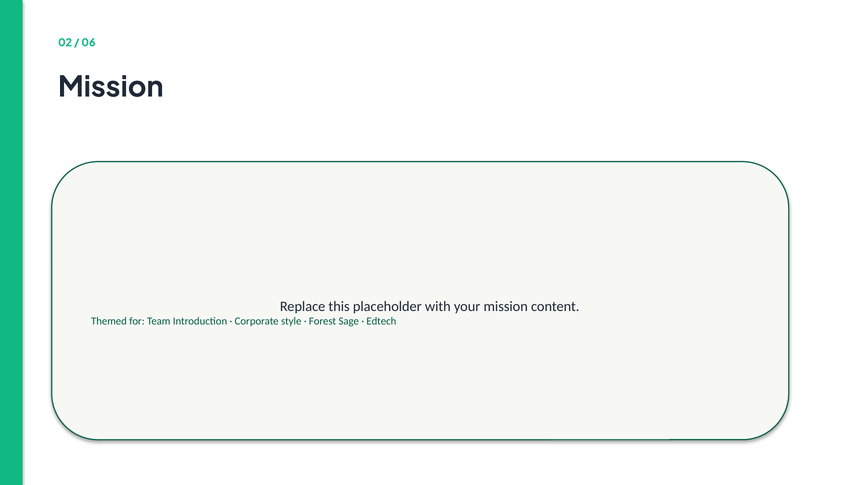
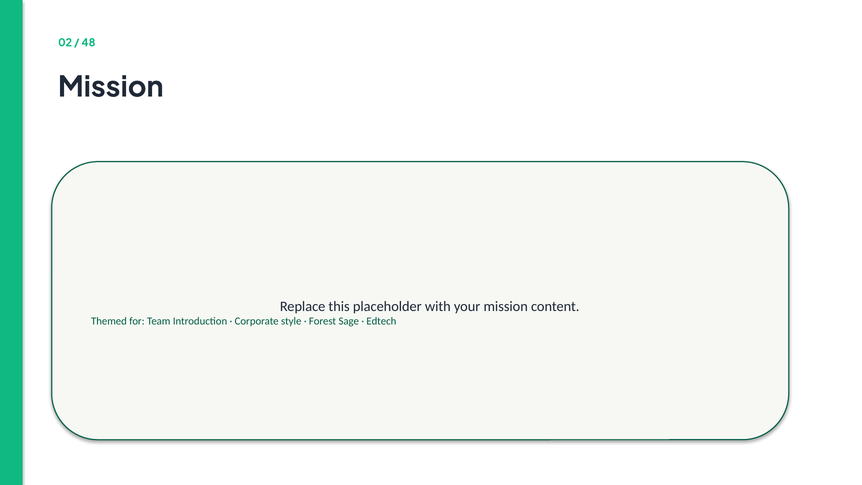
06: 06 -> 48 (88, 43)
